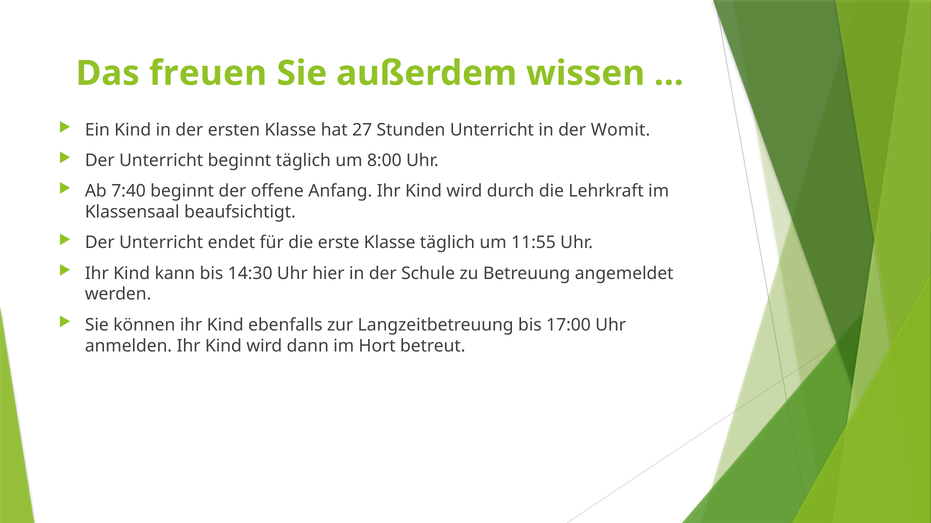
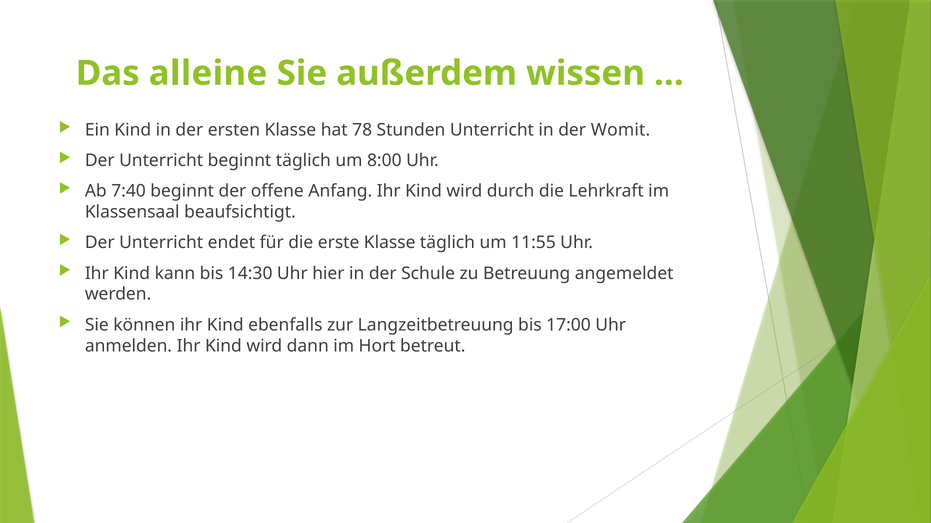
freuen: freuen -> alleine (208, 73)
27: 27 -> 78 (362, 130)
